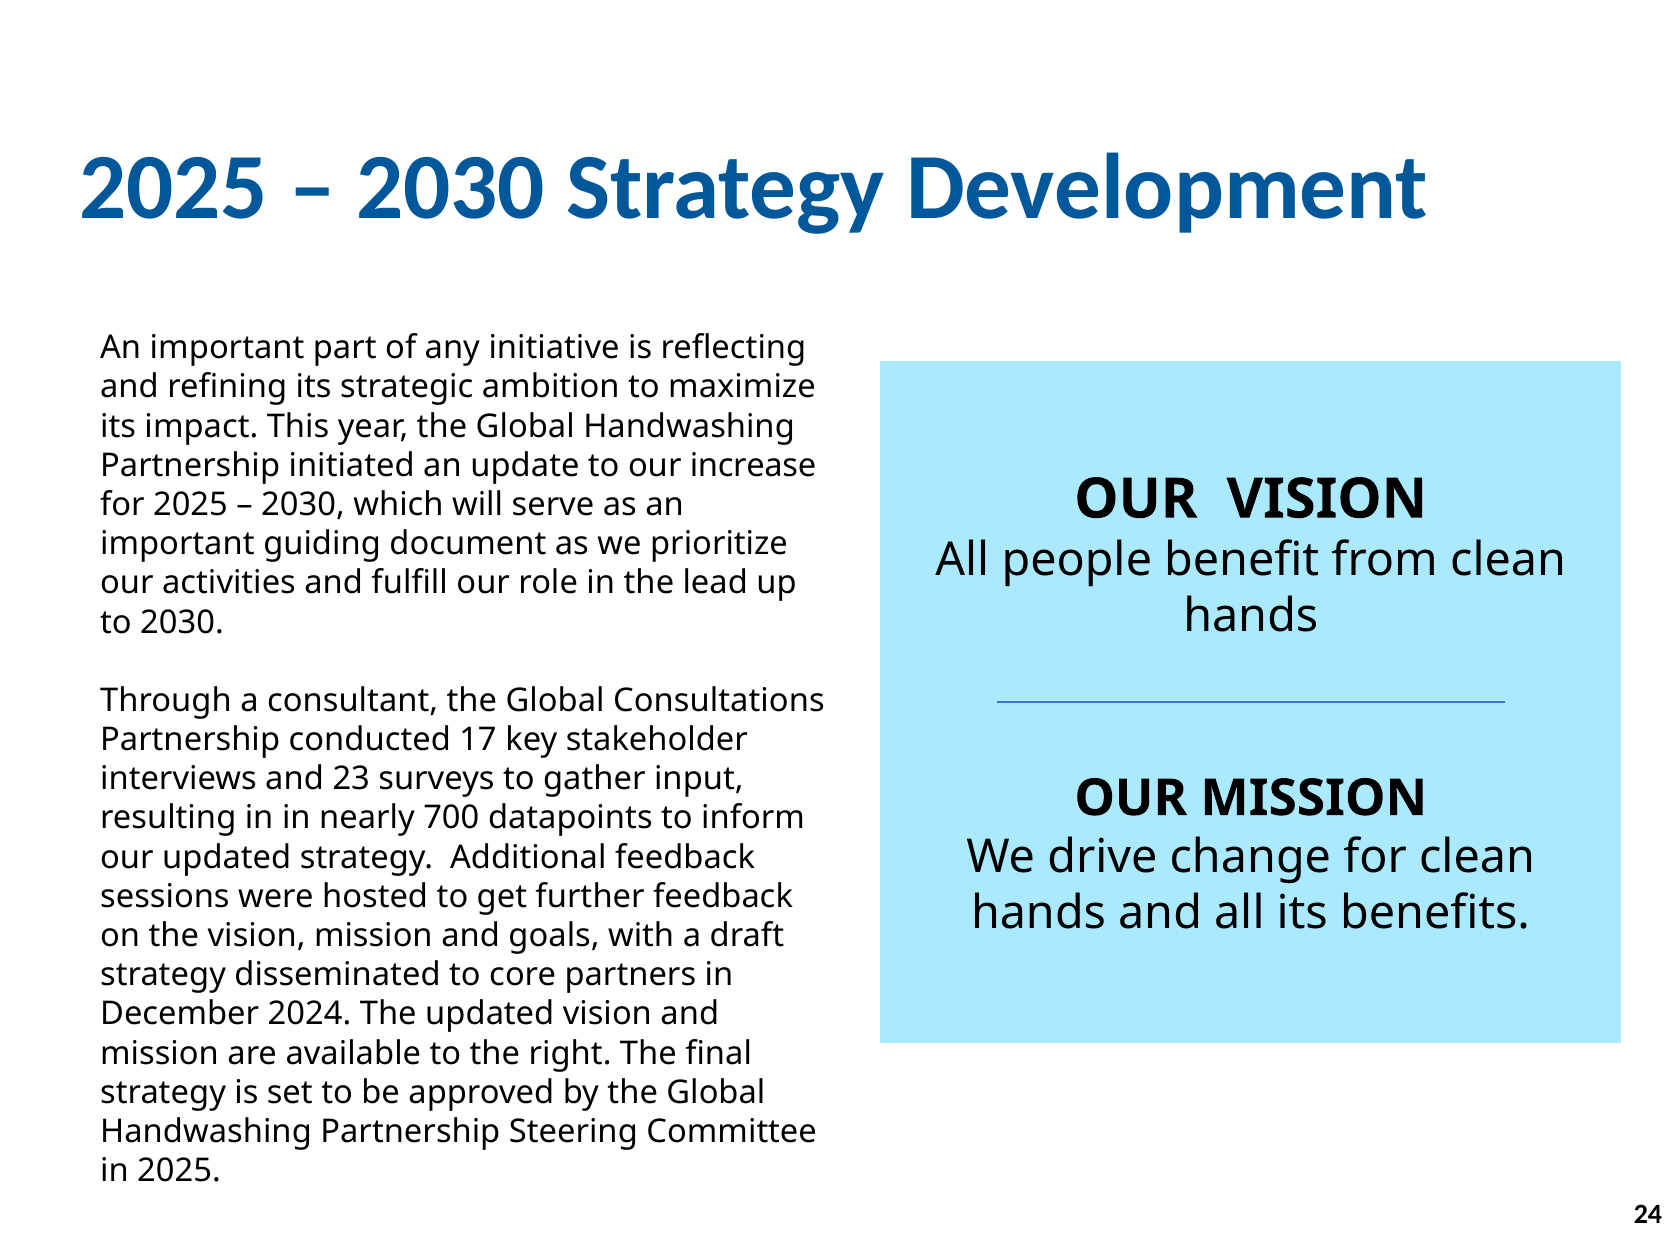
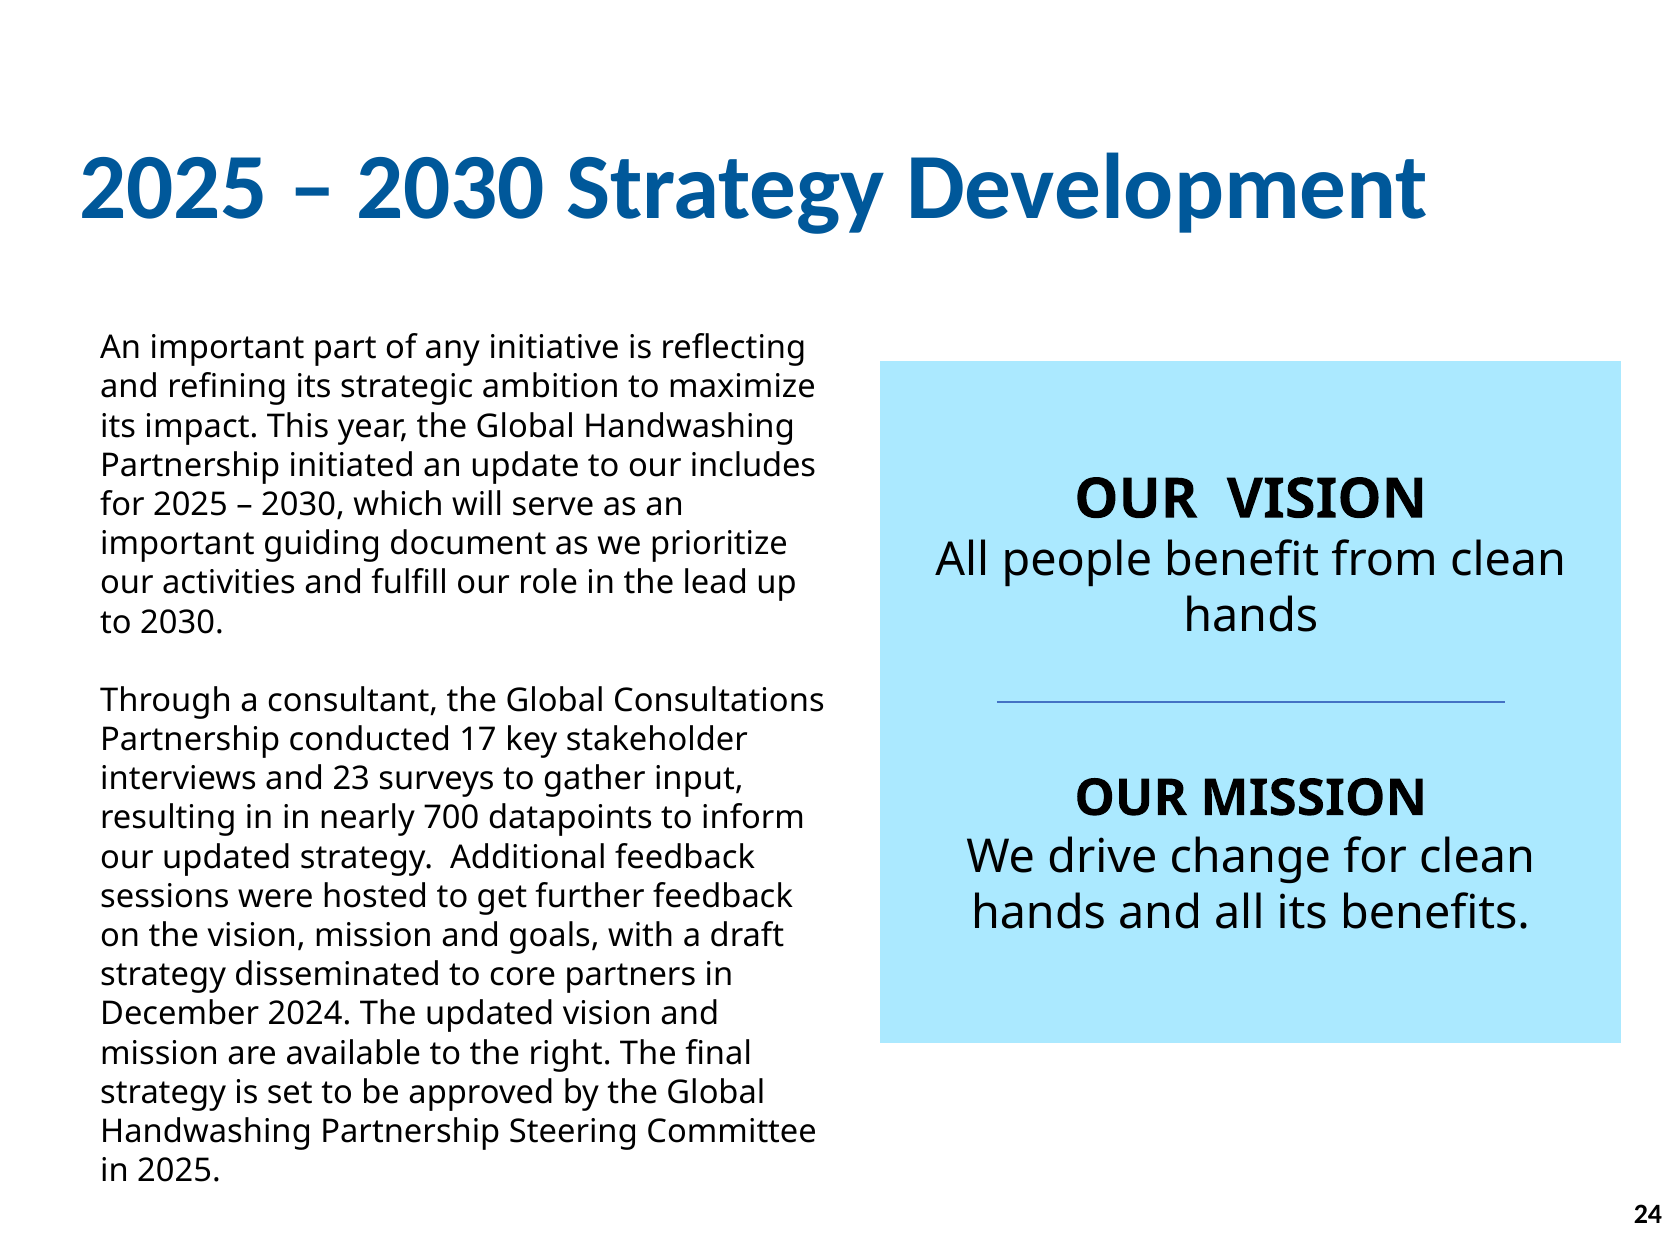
increase: increase -> includes (753, 466)
